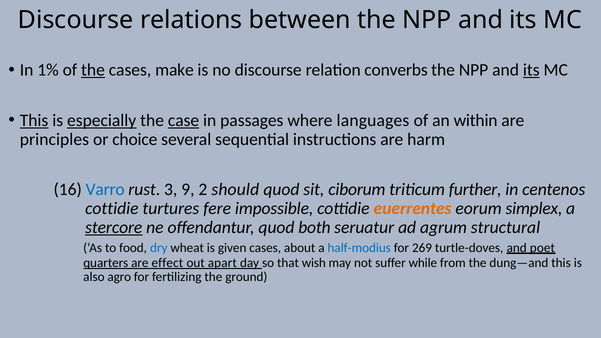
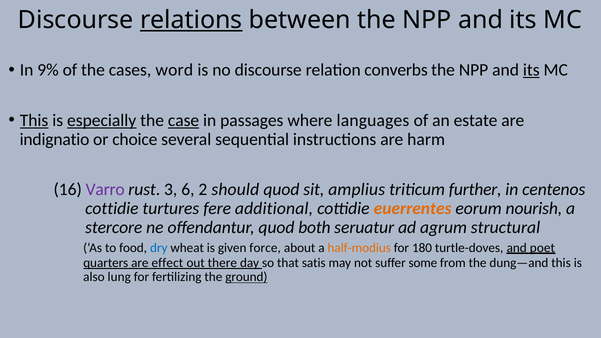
relations underline: none -> present (191, 20)
1%: 1% -> 9% (48, 70)
the underline: present -> none (93, 70)
make: make -> word (174, 70)
within: within -> estate (476, 120)
principles: principles -> indignatio (55, 139)
Varro colour: blue -> purple (105, 190)
9: 9 -> 6 (188, 190)
ciborum: ciborum -> amplius (357, 190)
impossible: impossible -> additional (274, 208)
simplex: simplex -> nourish (534, 208)
stercore underline: present -> none (114, 227)
given cases: cases -> force (265, 248)
half-modius colour: blue -> orange (359, 248)
269: 269 -> 180 (422, 248)
apart: apart -> there (222, 263)
wish: wish -> satis (314, 263)
while: while -> some (423, 263)
agro: agro -> lung (119, 277)
ground underline: none -> present (246, 277)
